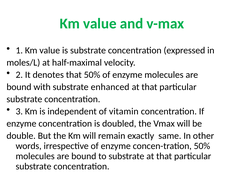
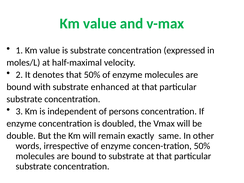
vitamin: vitamin -> persons (124, 111)
